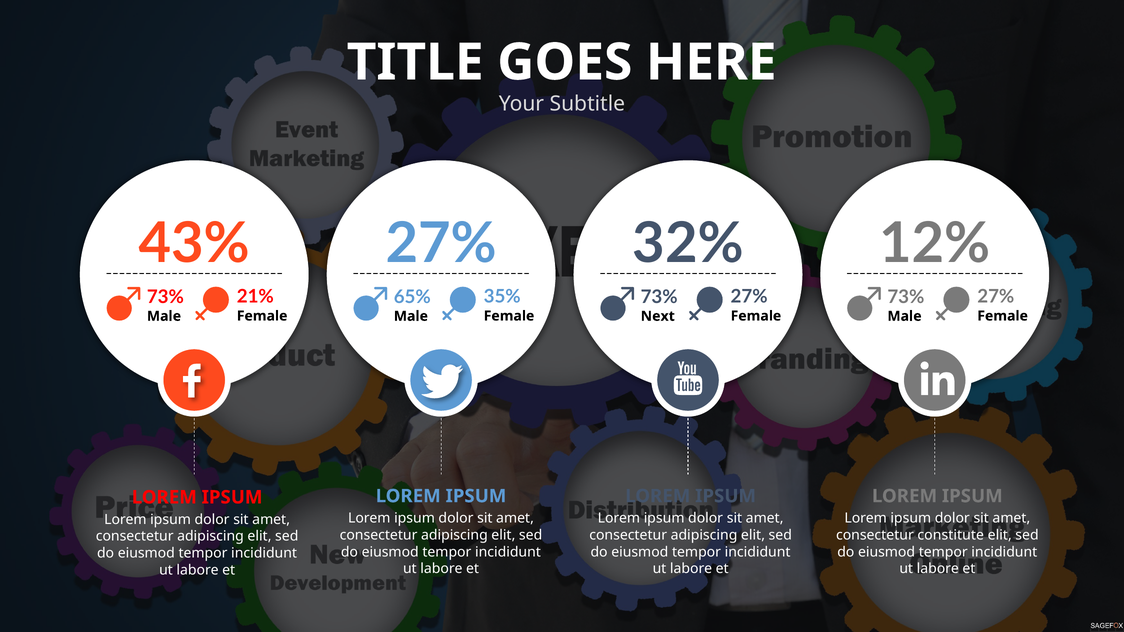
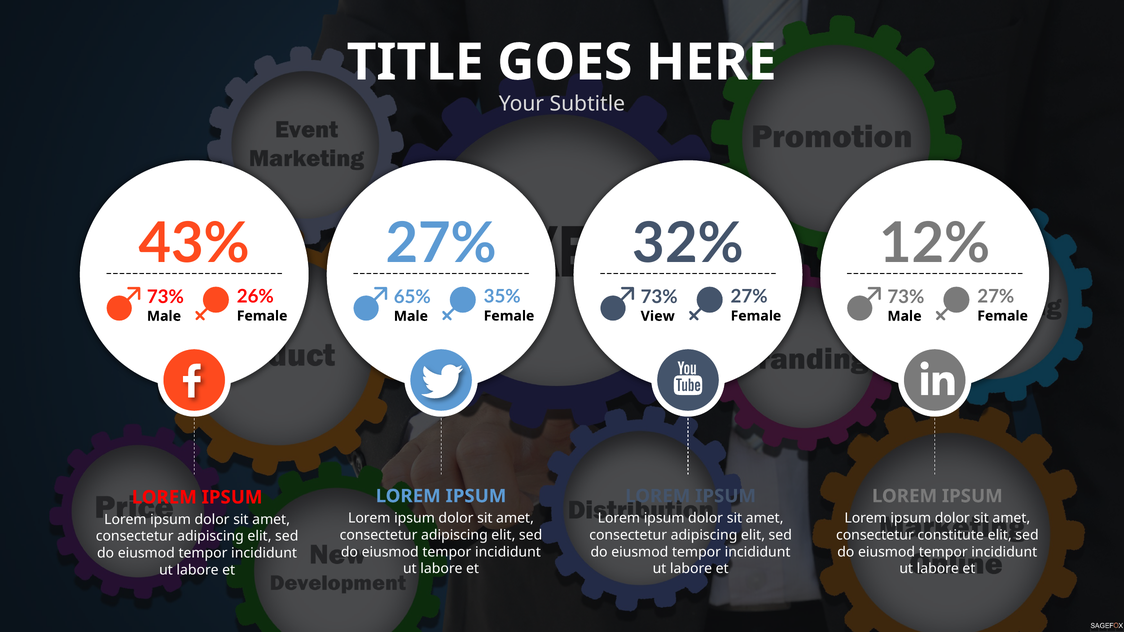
21%: 21% -> 26% (255, 297)
Next: Next -> View (658, 316)
